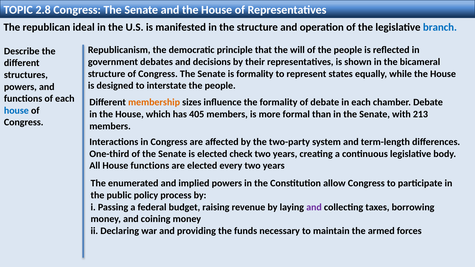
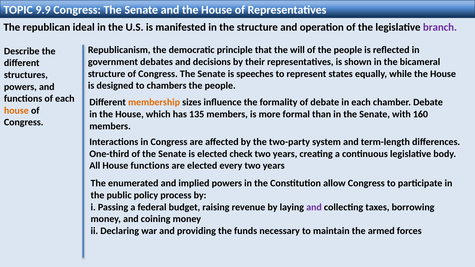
2.8: 2.8 -> 9.9 (43, 10)
branch colour: blue -> purple (440, 27)
is formality: formality -> speeches (255, 74)
interstate: interstate -> chambers (167, 86)
house colour: blue -> orange (16, 111)
405: 405 -> 135 (197, 114)
213: 213 -> 160 (420, 114)
